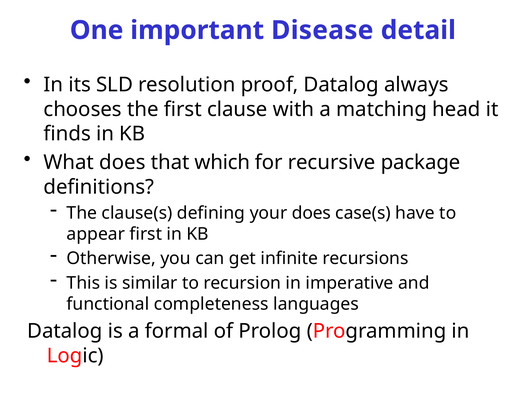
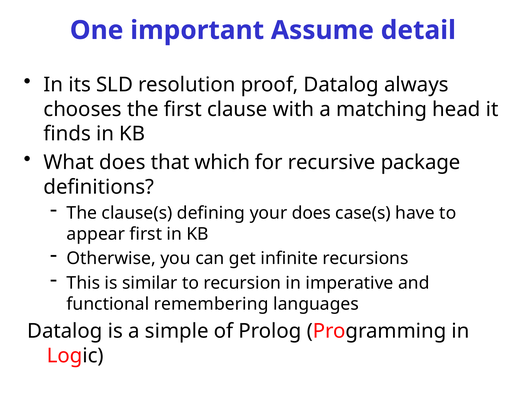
Disease: Disease -> Assume (322, 30)
completeness: completeness -> remembering (211, 304)
formal: formal -> simple (177, 332)
